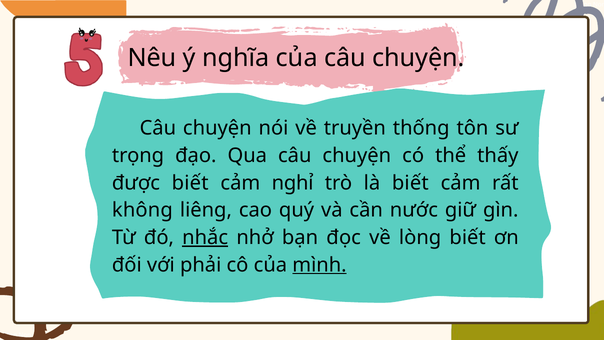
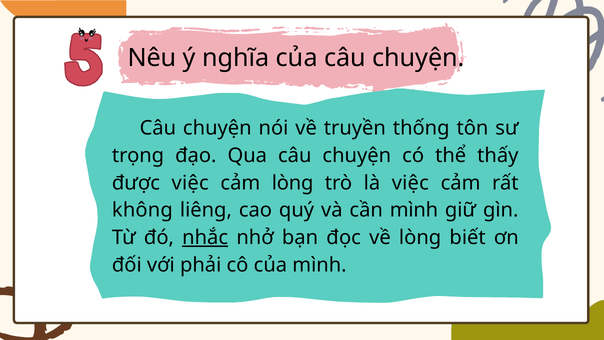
được biết: biết -> việc (190, 183)
cảm nghỉ: nghỉ -> lòng (293, 183)
là biết: biết -> việc (410, 183)
cần nước: nước -> mình (414, 210)
mình underline: present -> none (319, 265)
